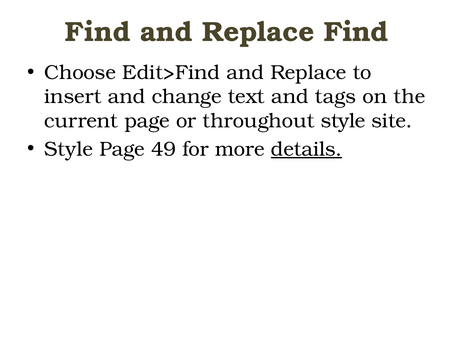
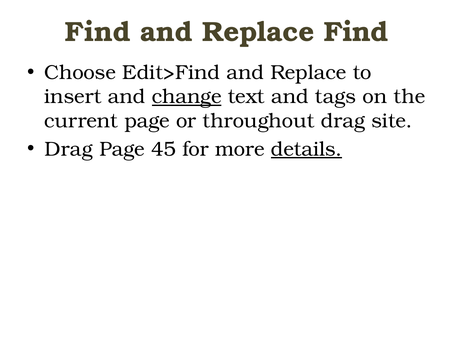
change underline: none -> present (187, 97)
throughout style: style -> drag (343, 121)
Style: Style -> Drag (69, 149)
49: 49 -> 45 (164, 149)
